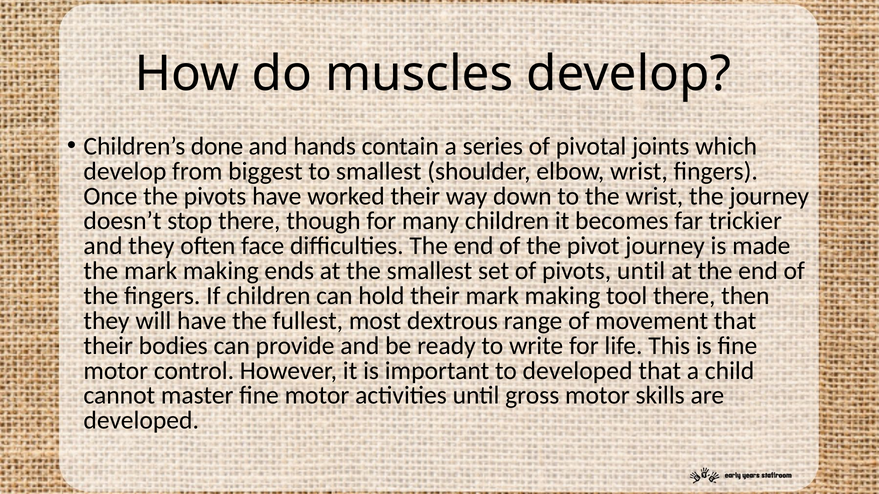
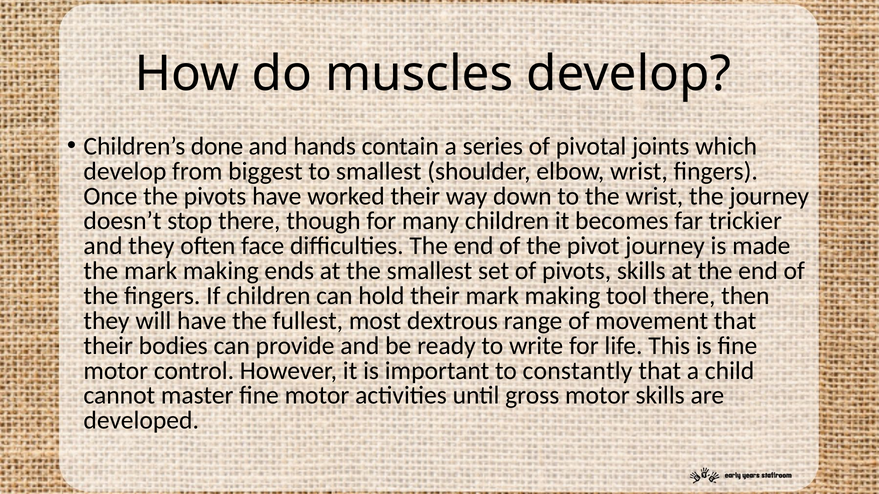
pivots until: until -> skills (641, 271)
to developed: developed -> constantly (578, 371)
